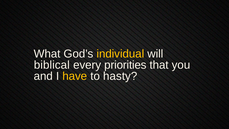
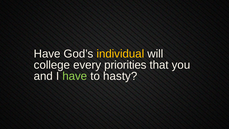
What: What -> Have (47, 54)
biblical: biblical -> college (52, 65)
have colour: yellow -> light green (75, 76)
